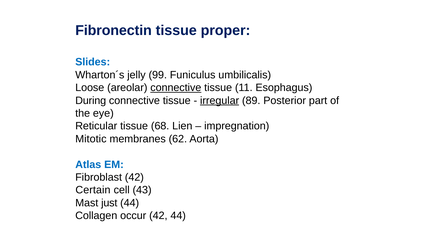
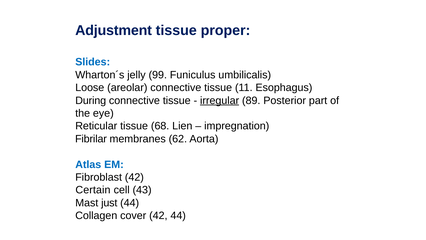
Fibronectin: Fibronectin -> Adjustment (114, 30)
connective underline: present -> none (176, 88)
Mitotic: Mitotic -> Fibrilar (91, 139)
occur: occur -> cover (133, 215)
